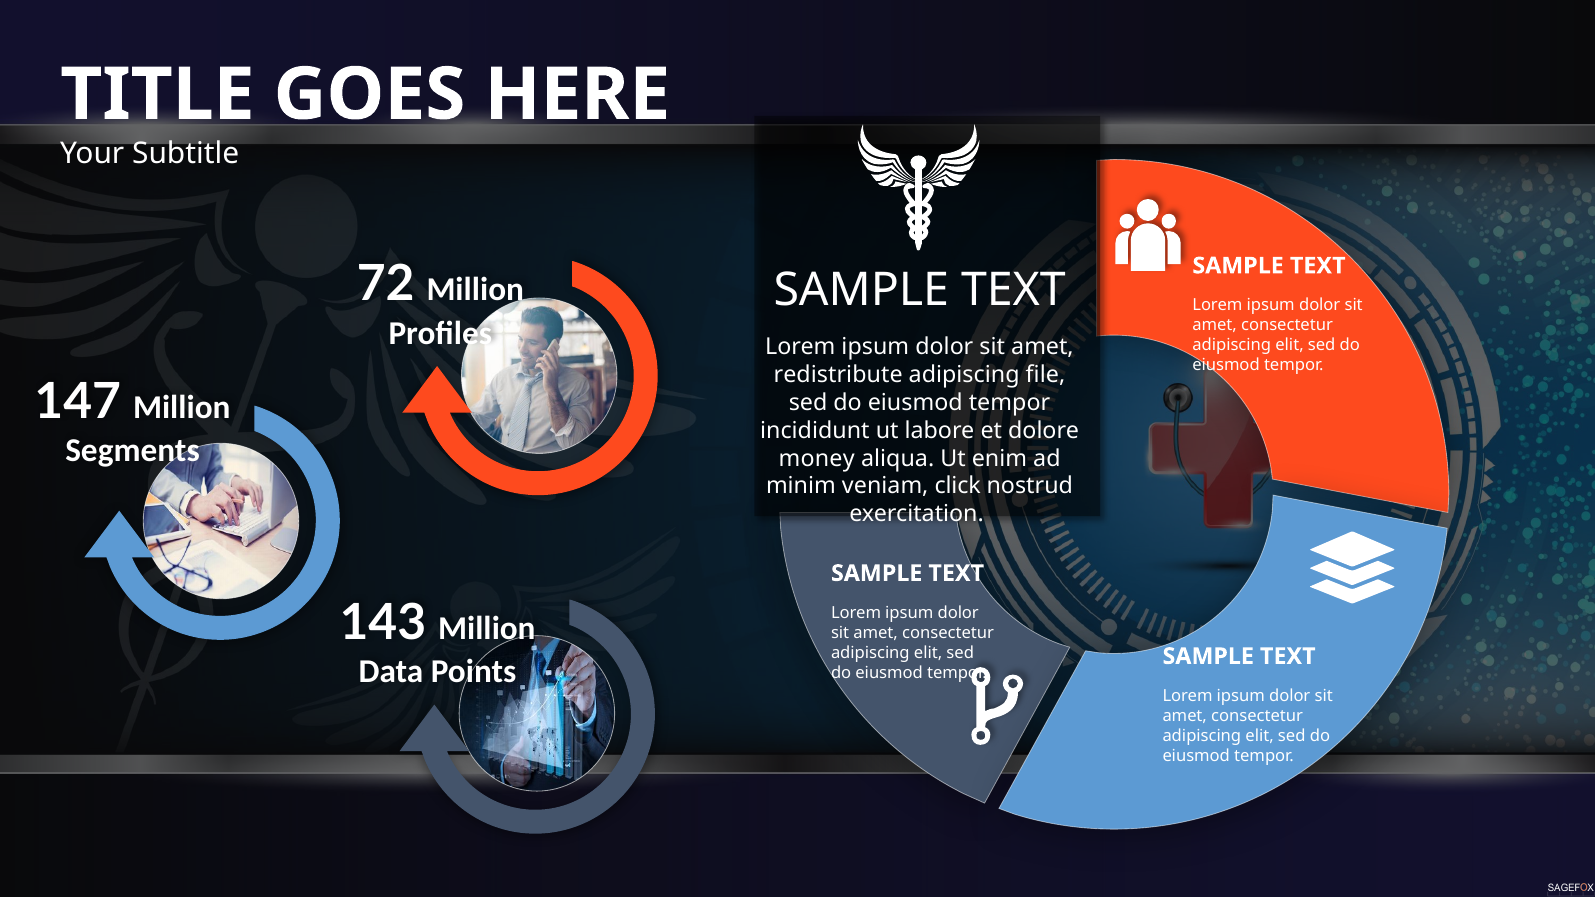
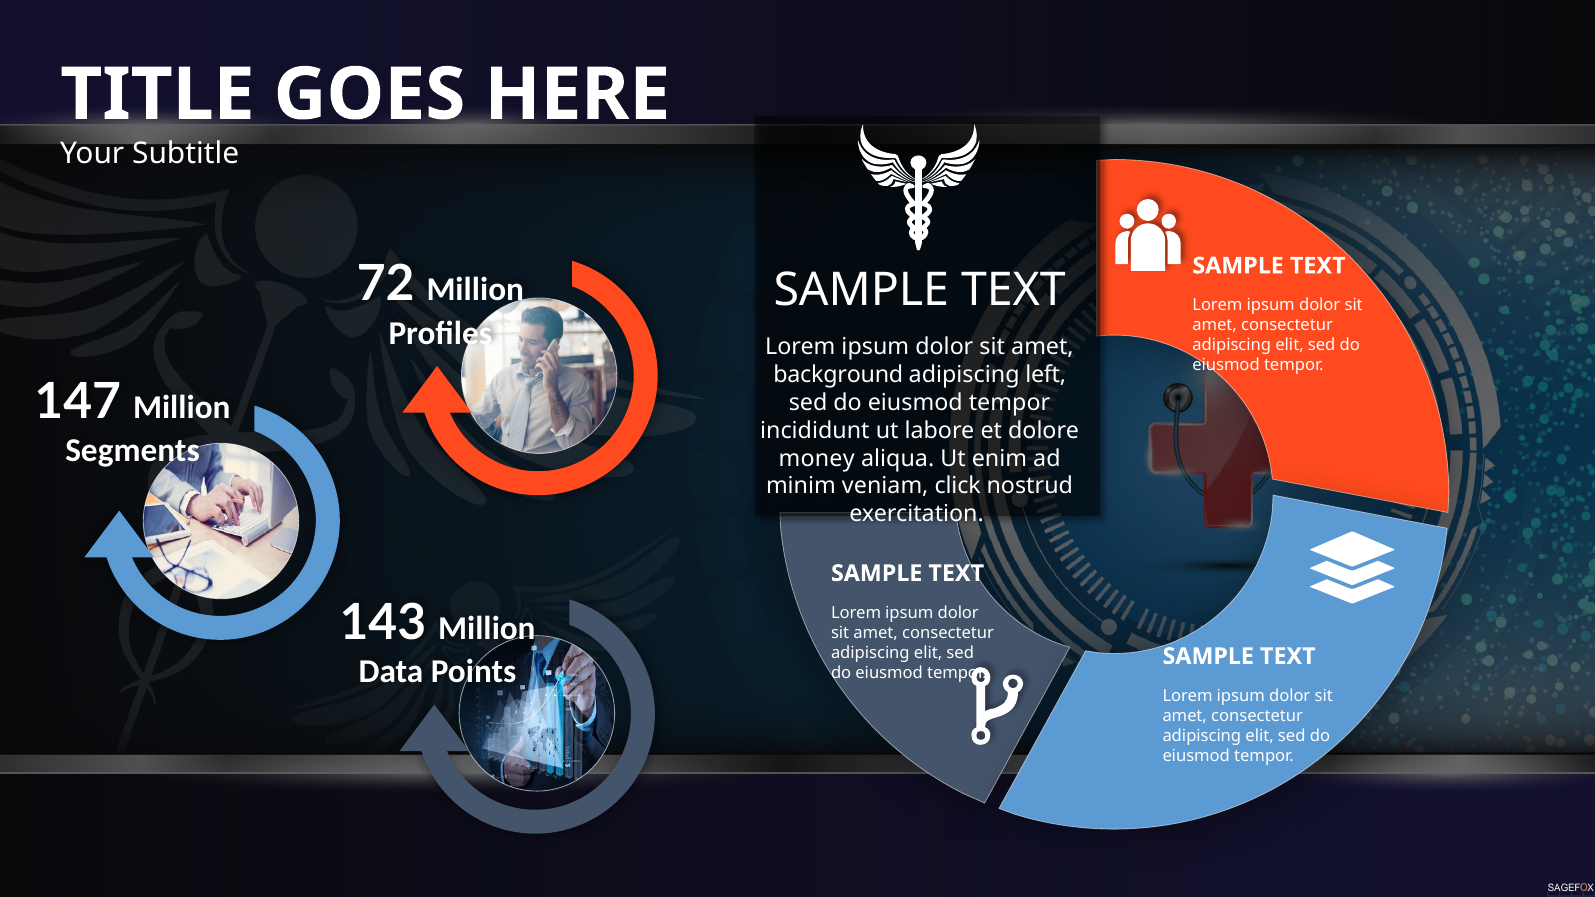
redistribute: redistribute -> background (838, 375)
file: file -> left (1046, 375)
